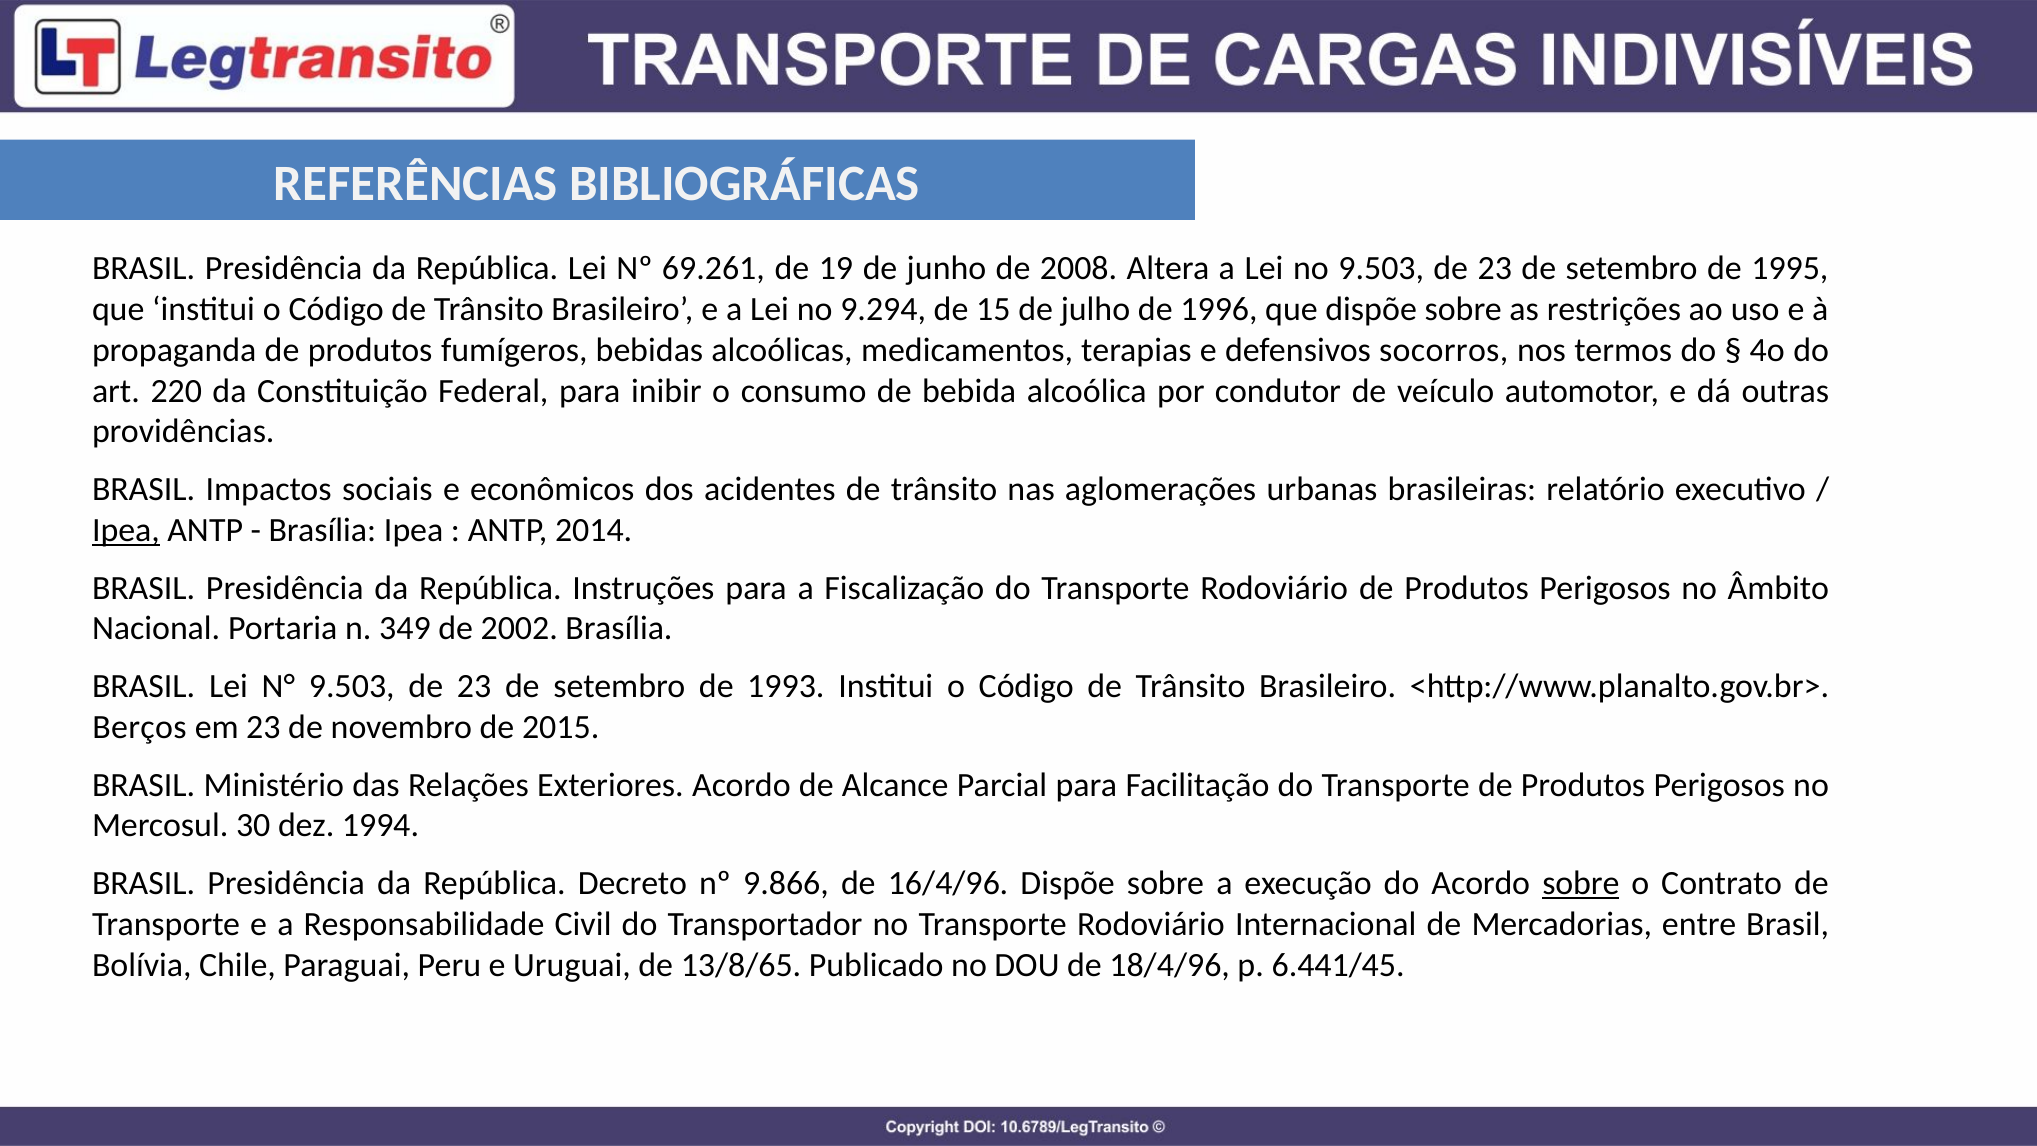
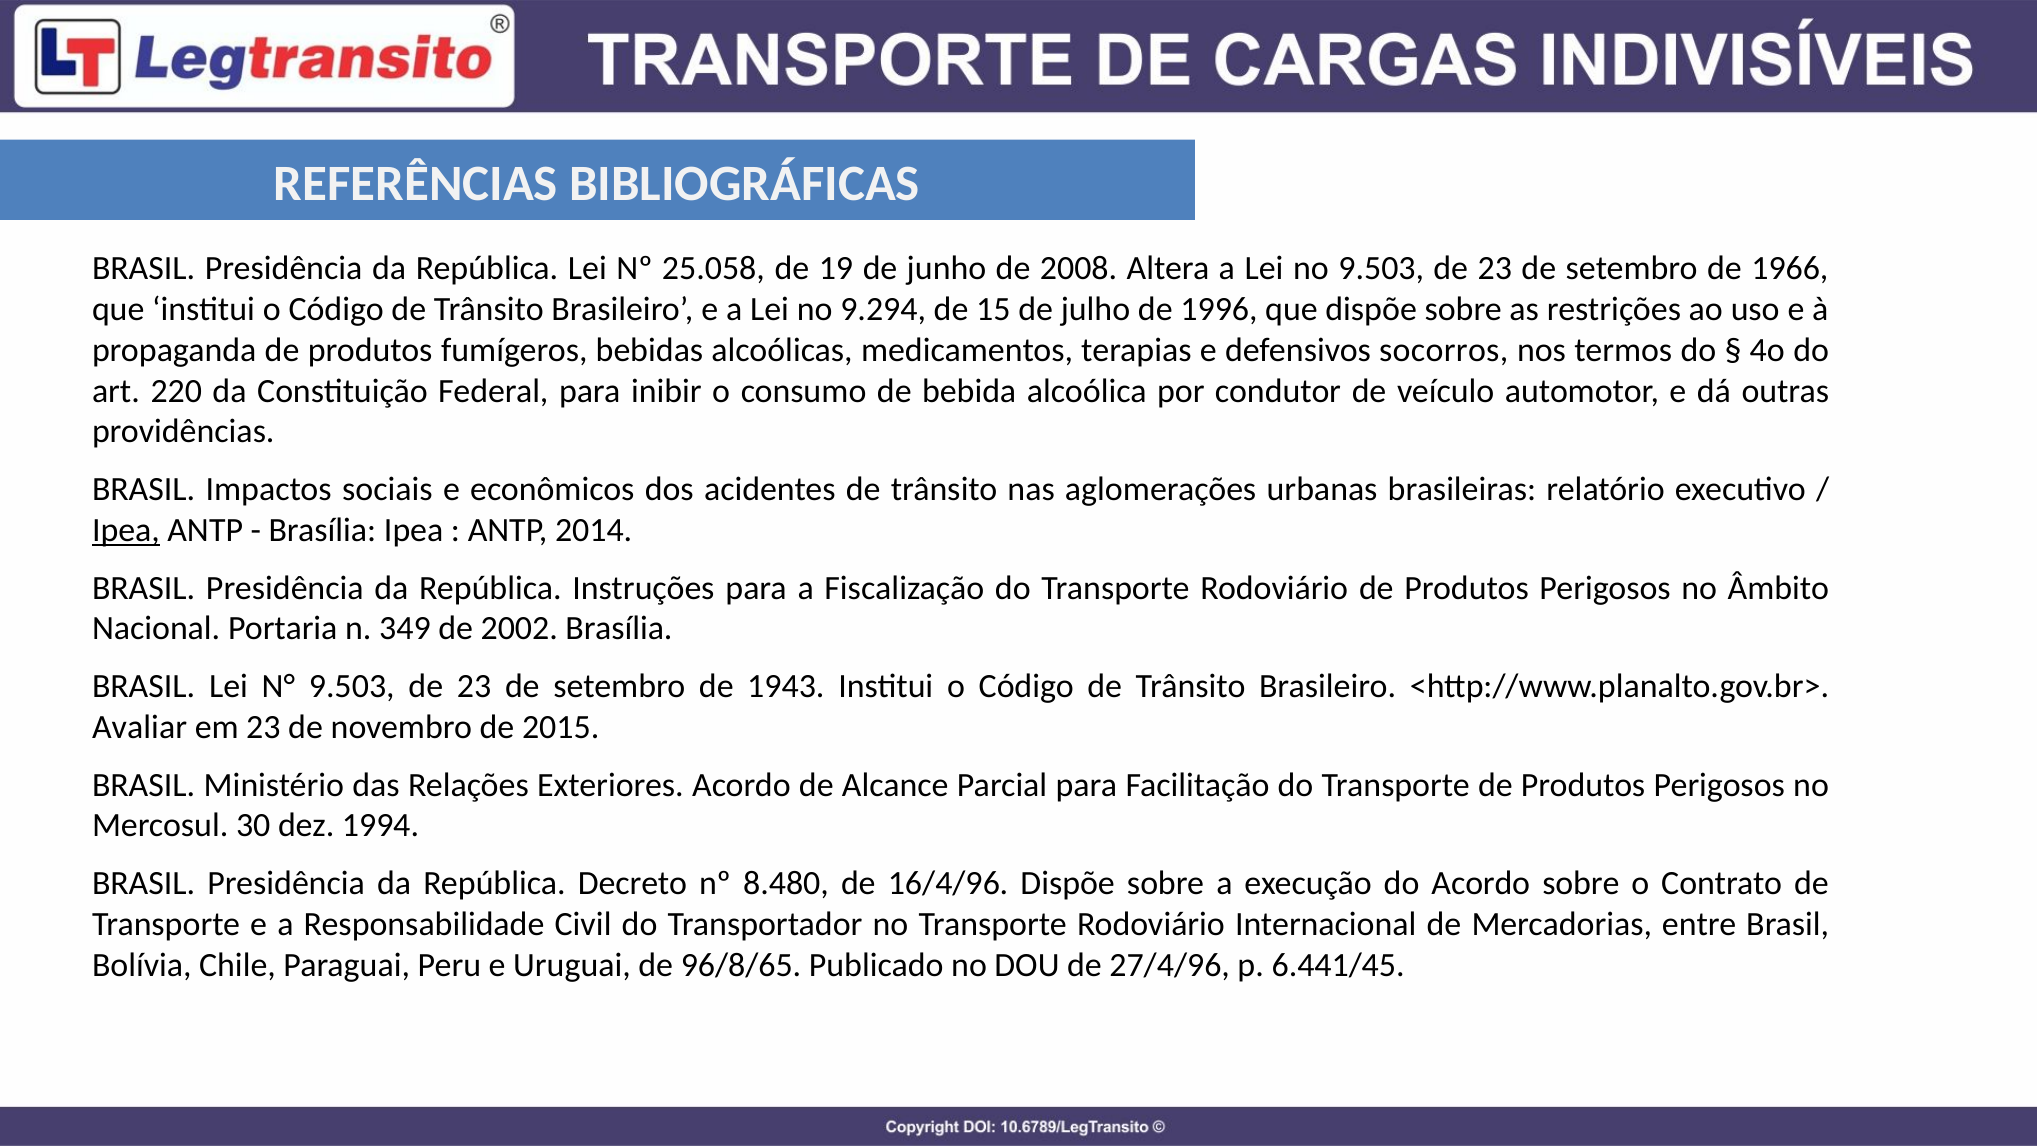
69.261: 69.261 -> 25.058 (713, 269)
1995: 1995 -> 1966 (1790, 269)
1993: 1993 -> 1943 (786, 686)
Berços: Berços -> Avaliar (140, 727)
9.866: 9.866 -> 8.480 (786, 883)
sobre underline: present -> none (1581, 883)
13/8/65: 13/8/65 -> 96/8/65 (741, 965)
18/4/96: 18/4/96 -> 27/4/96 (1170, 965)
